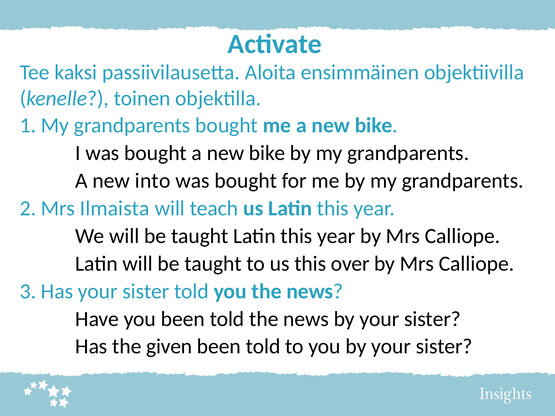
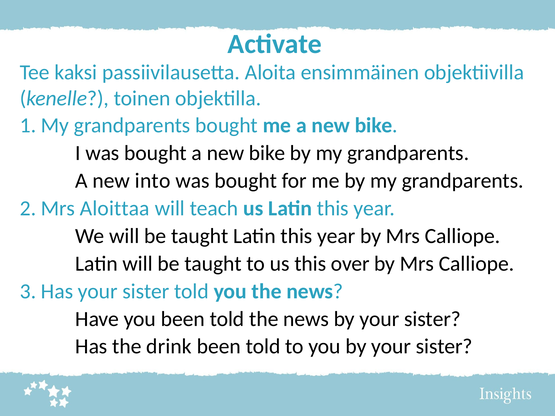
Ilmaista: Ilmaista -> Aloittaa (115, 209)
given: given -> drink (169, 347)
